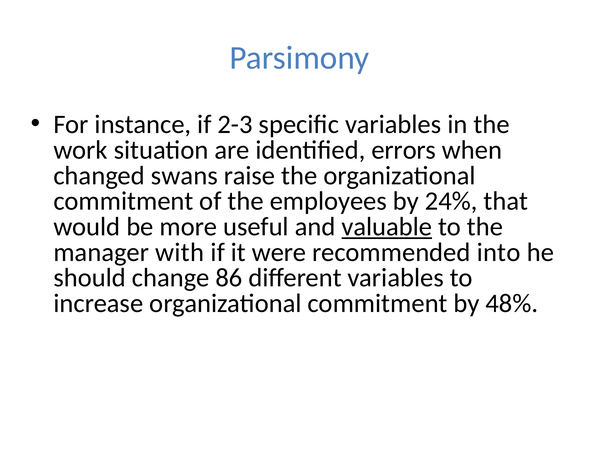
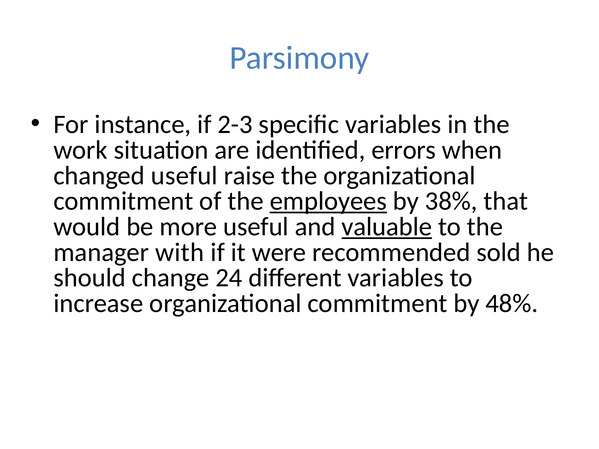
changed swans: swans -> useful (184, 176)
employees underline: none -> present (328, 201)
24%: 24% -> 38% (451, 201)
into: into -> sold (499, 252)
86: 86 -> 24 (229, 278)
